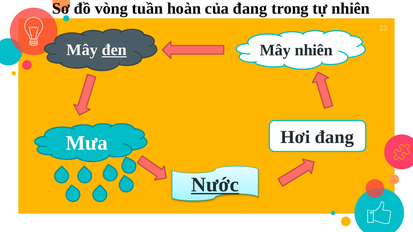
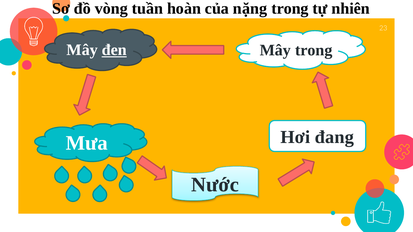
của đang: đang -> nặng (250, 8)
Mây nhiên: nhiên -> trong (314, 50)
Nước underline: present -> none (215, 185)
